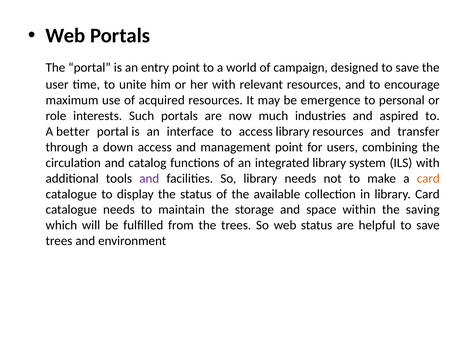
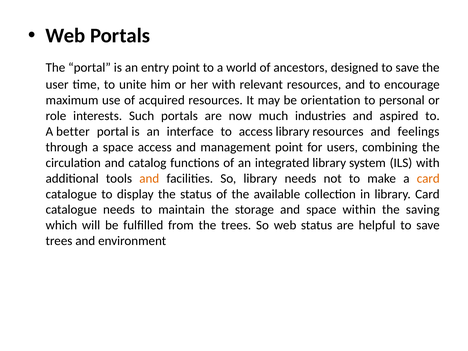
campaign: campaign -> ancestors (301, 68)
emergence: emergence -> orientation (331, 100)
transfer: transfer -> feelings (419, 132)
a down: down -> space (118, 147)
and colour: purple -> orange (149, 178)
